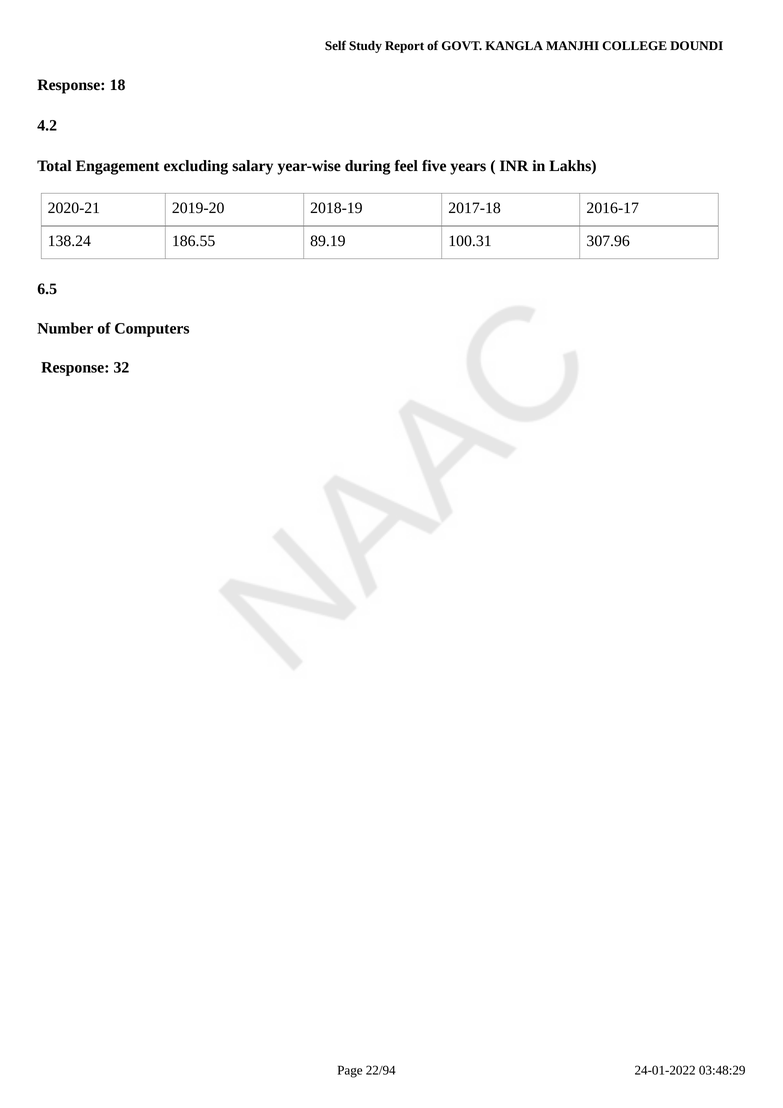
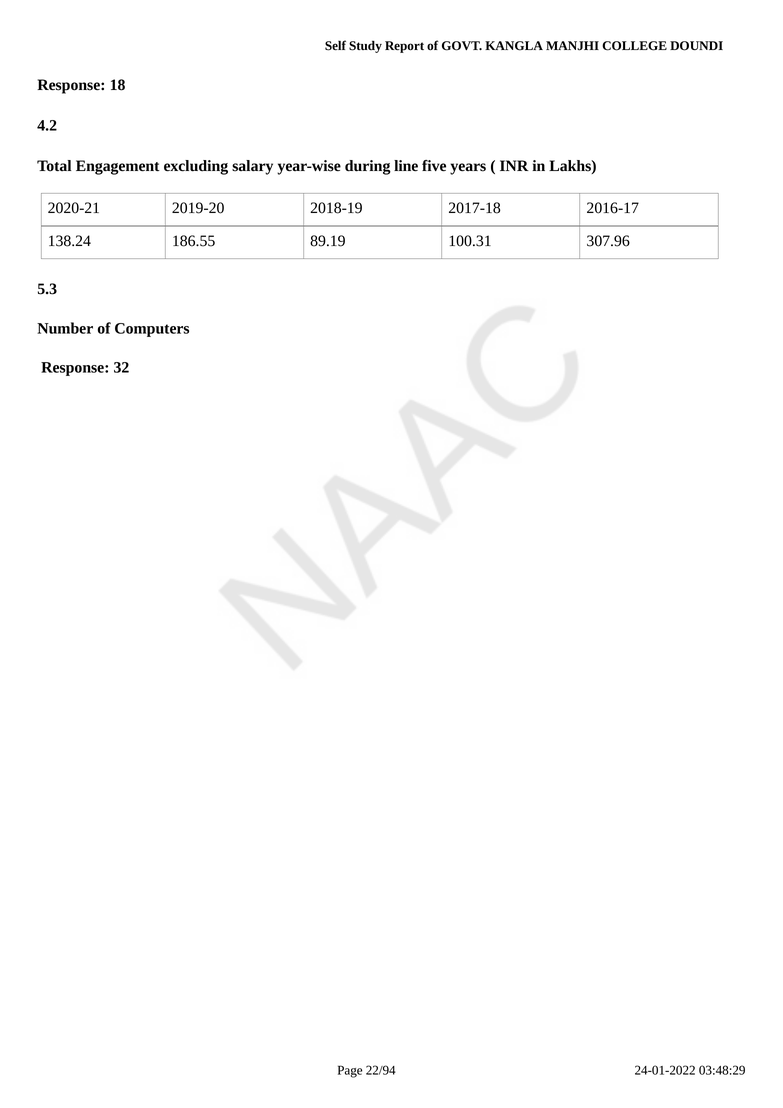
feel: feel -> line (406, 166)
6.5: 6.5 -> 5.3 (47, 289)
